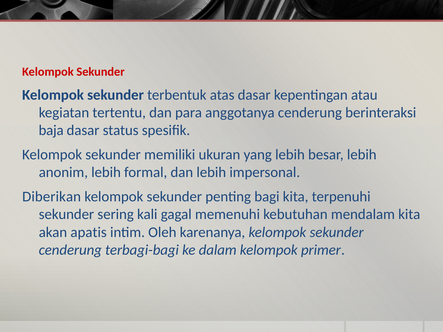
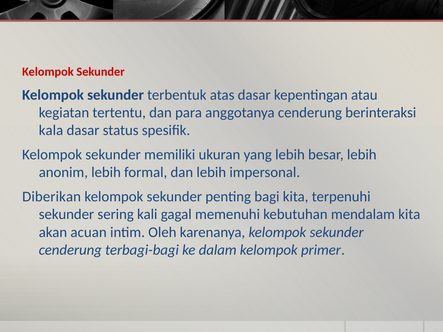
baja: baja -> kala (51, 130)
apatis: apatis -> acuan (89, 232)
